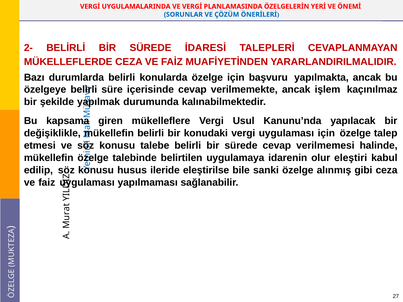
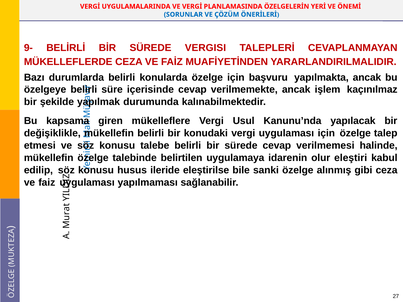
2-: 2- -> 9- (28, 48)
İDARESİ: İDARESİ -> VERGISI (205, 48)
